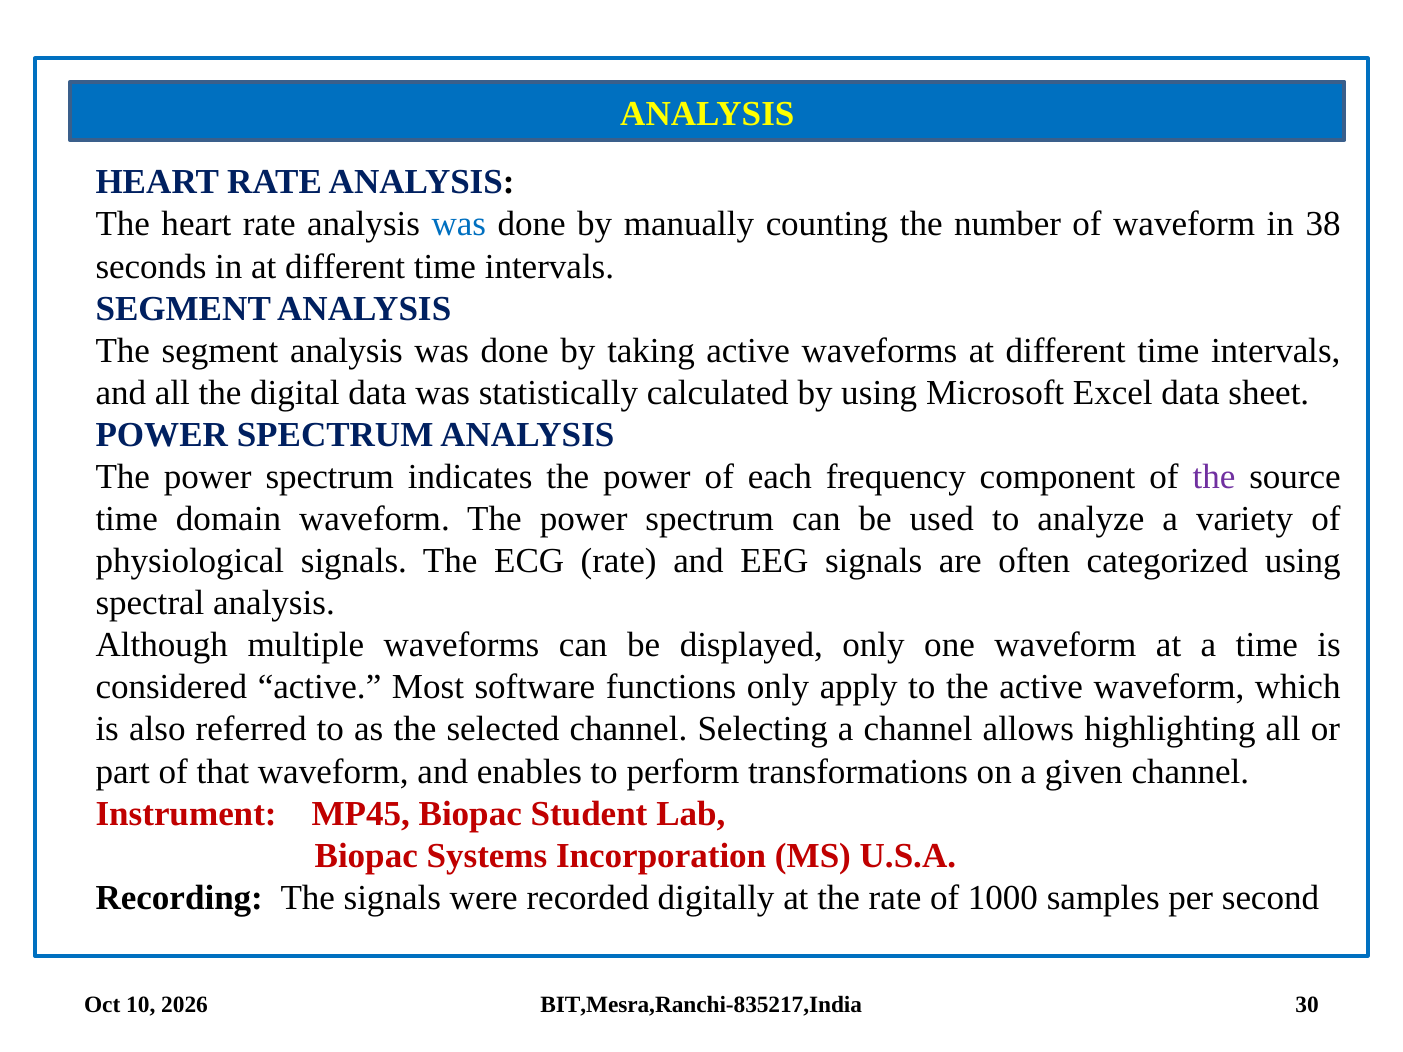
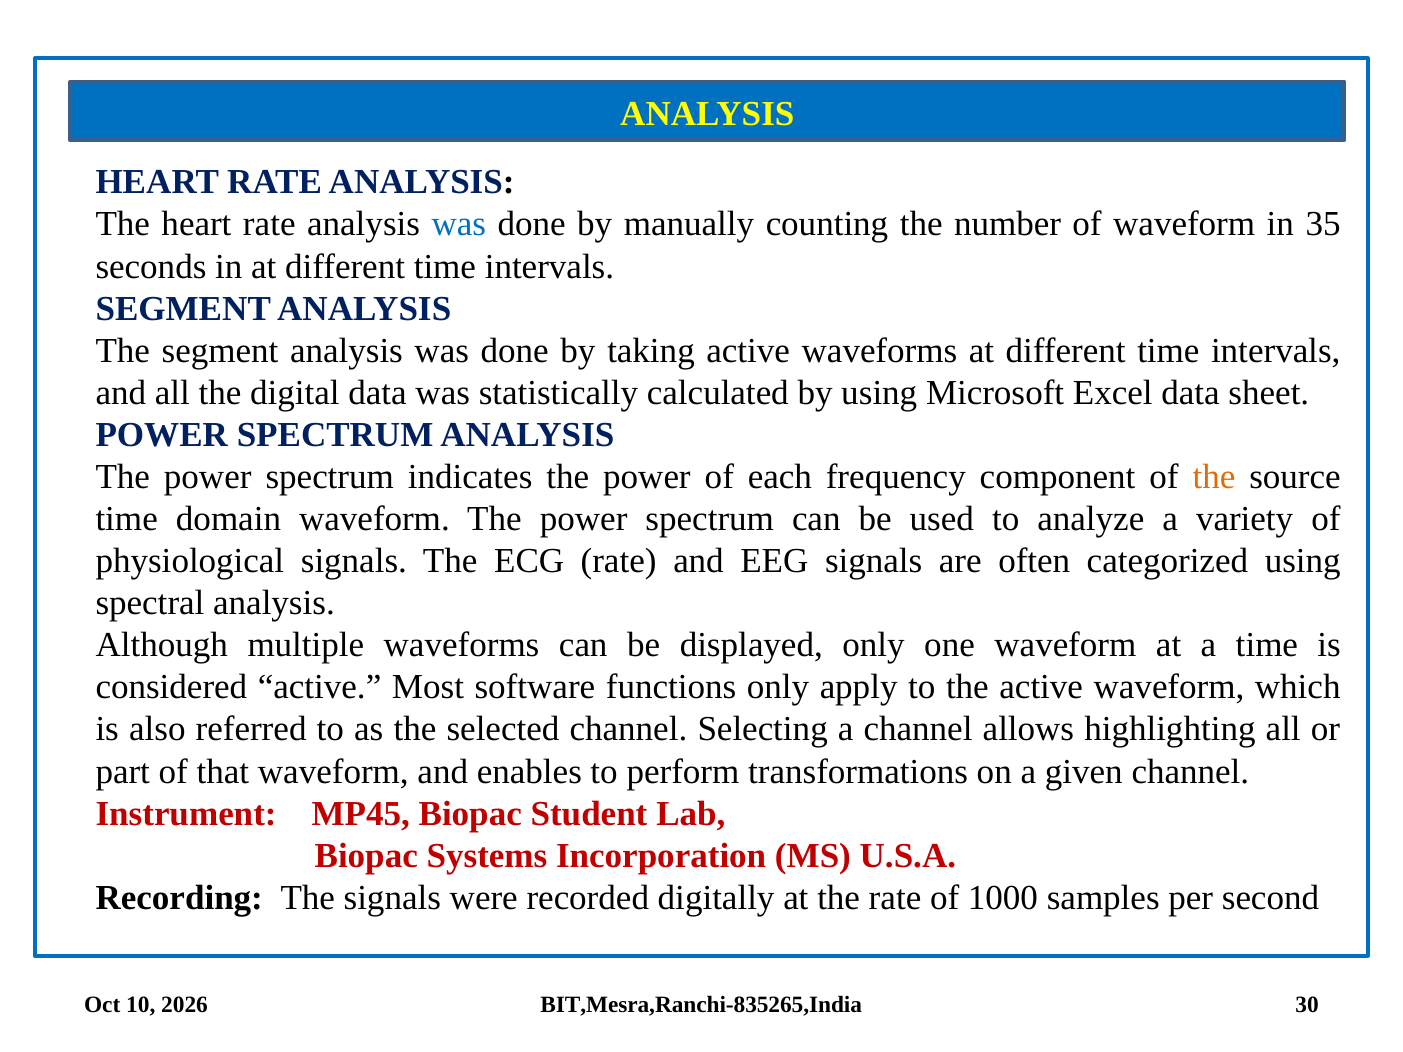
38: 38 -> 35 (1323, 224)
the colour: purple -> orange (1214, 477)
BIT,Mesra,Ranchi-835217,India: BIT,Mesra,Ranchi-835217,India -> BIT,Mesra,Ranchi-835265,India (701, 1005)
